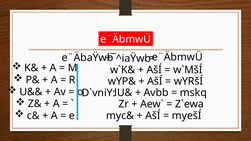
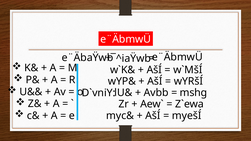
mskq: mskq -> mshg (193, 93)
